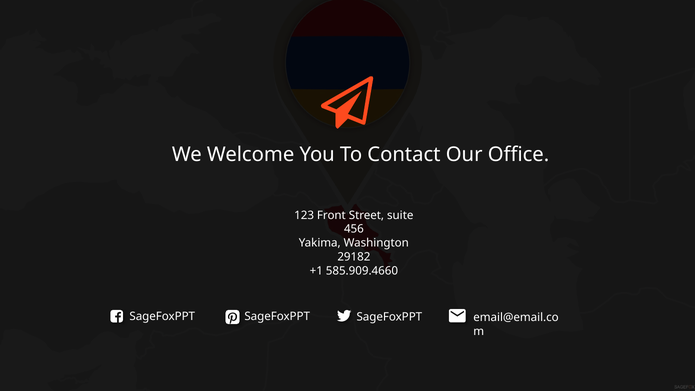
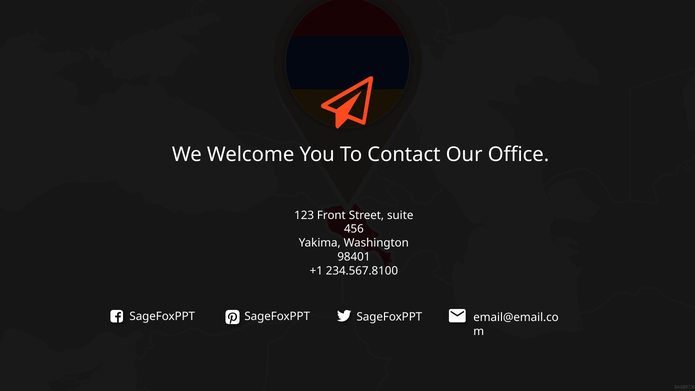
29182: 29182 -> 98401 (354, 257)
585.909.4660: 585.909.4660 -> 234.567.8100 (362, 271)
